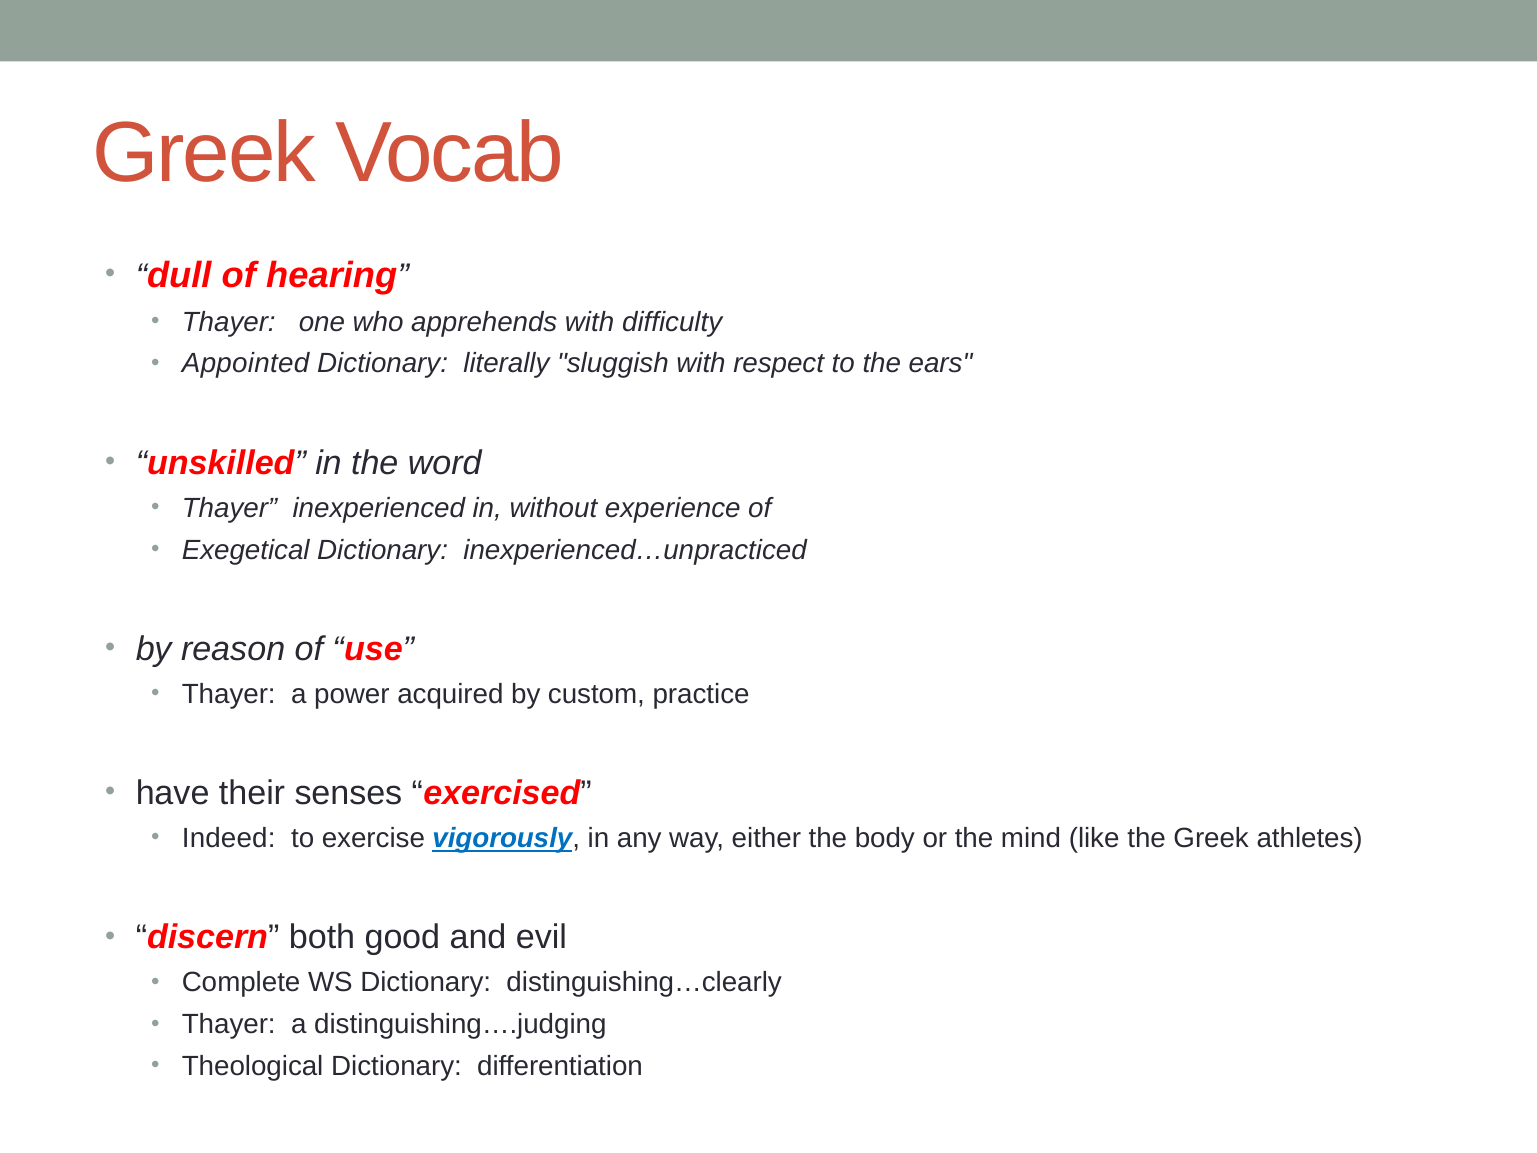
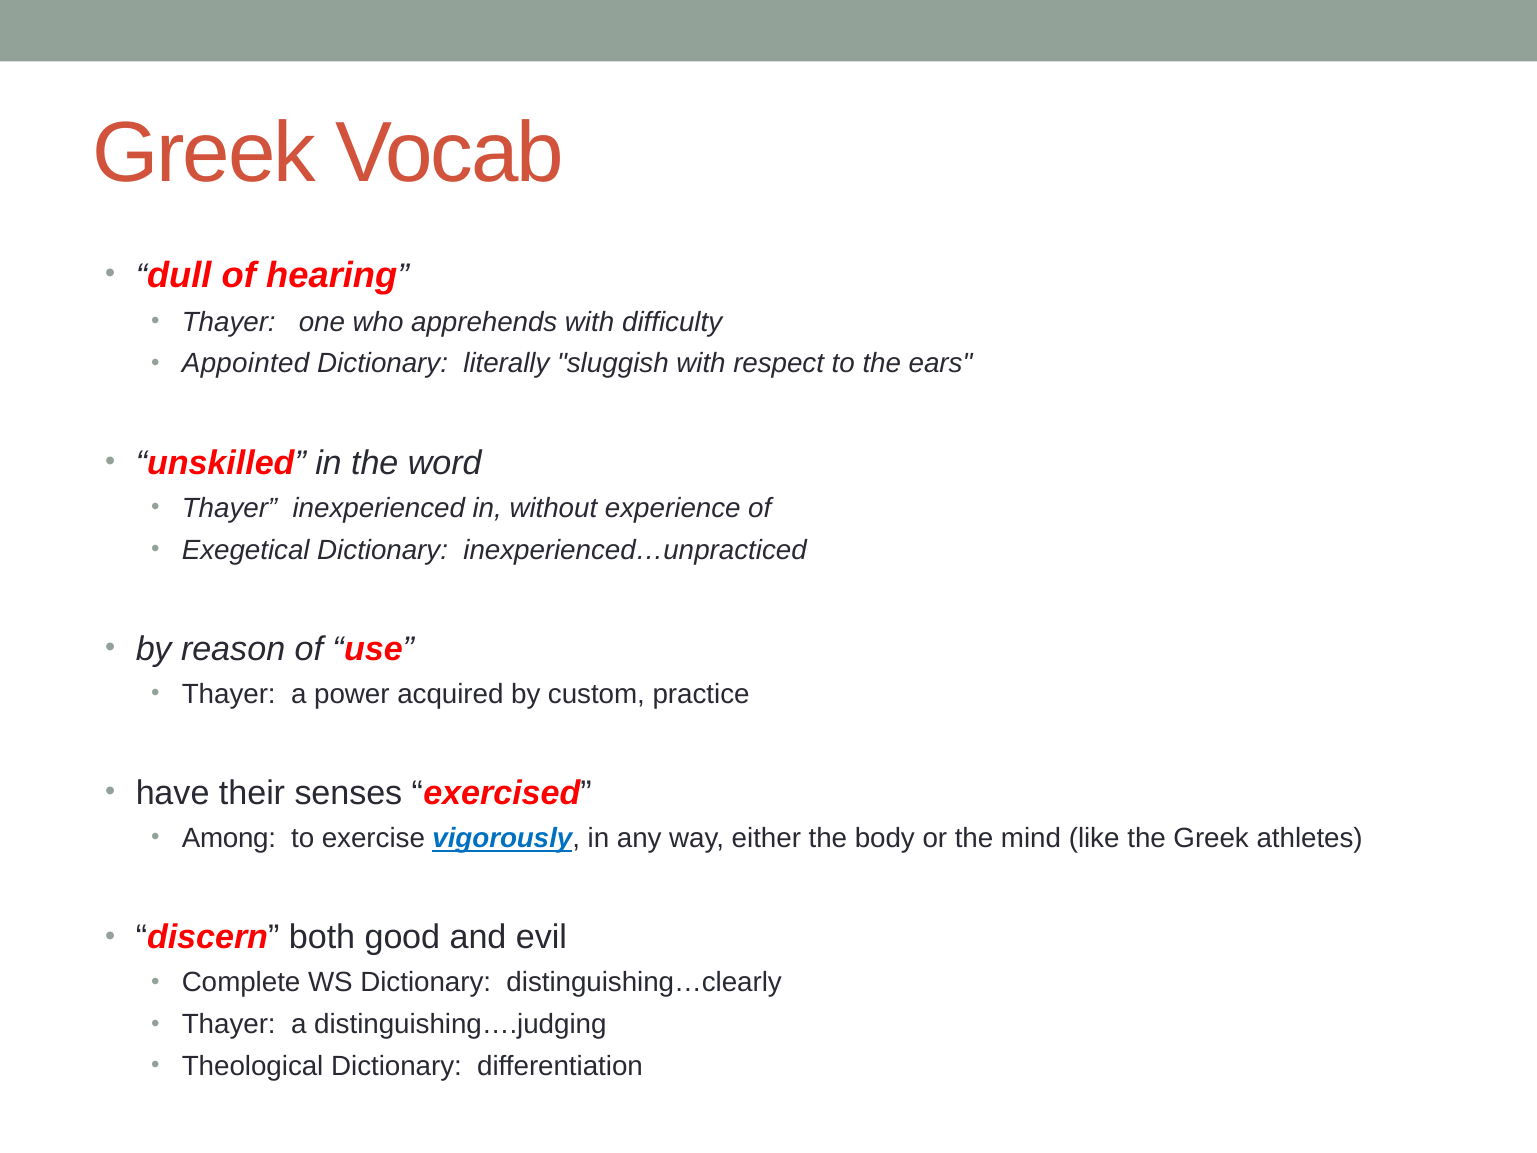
Indeed: Indeed -> Among (229, 838)
